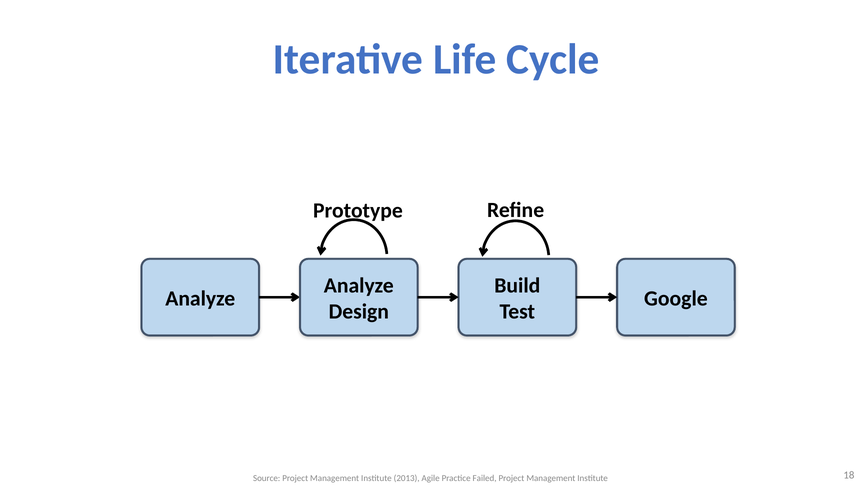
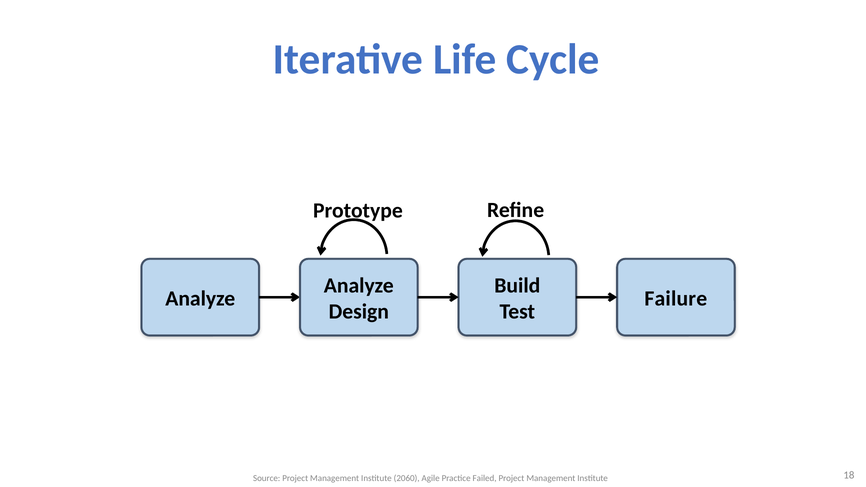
Google: Google -> Failure (676, 299)
2013: 2013 -> 2060 (407, 478)
